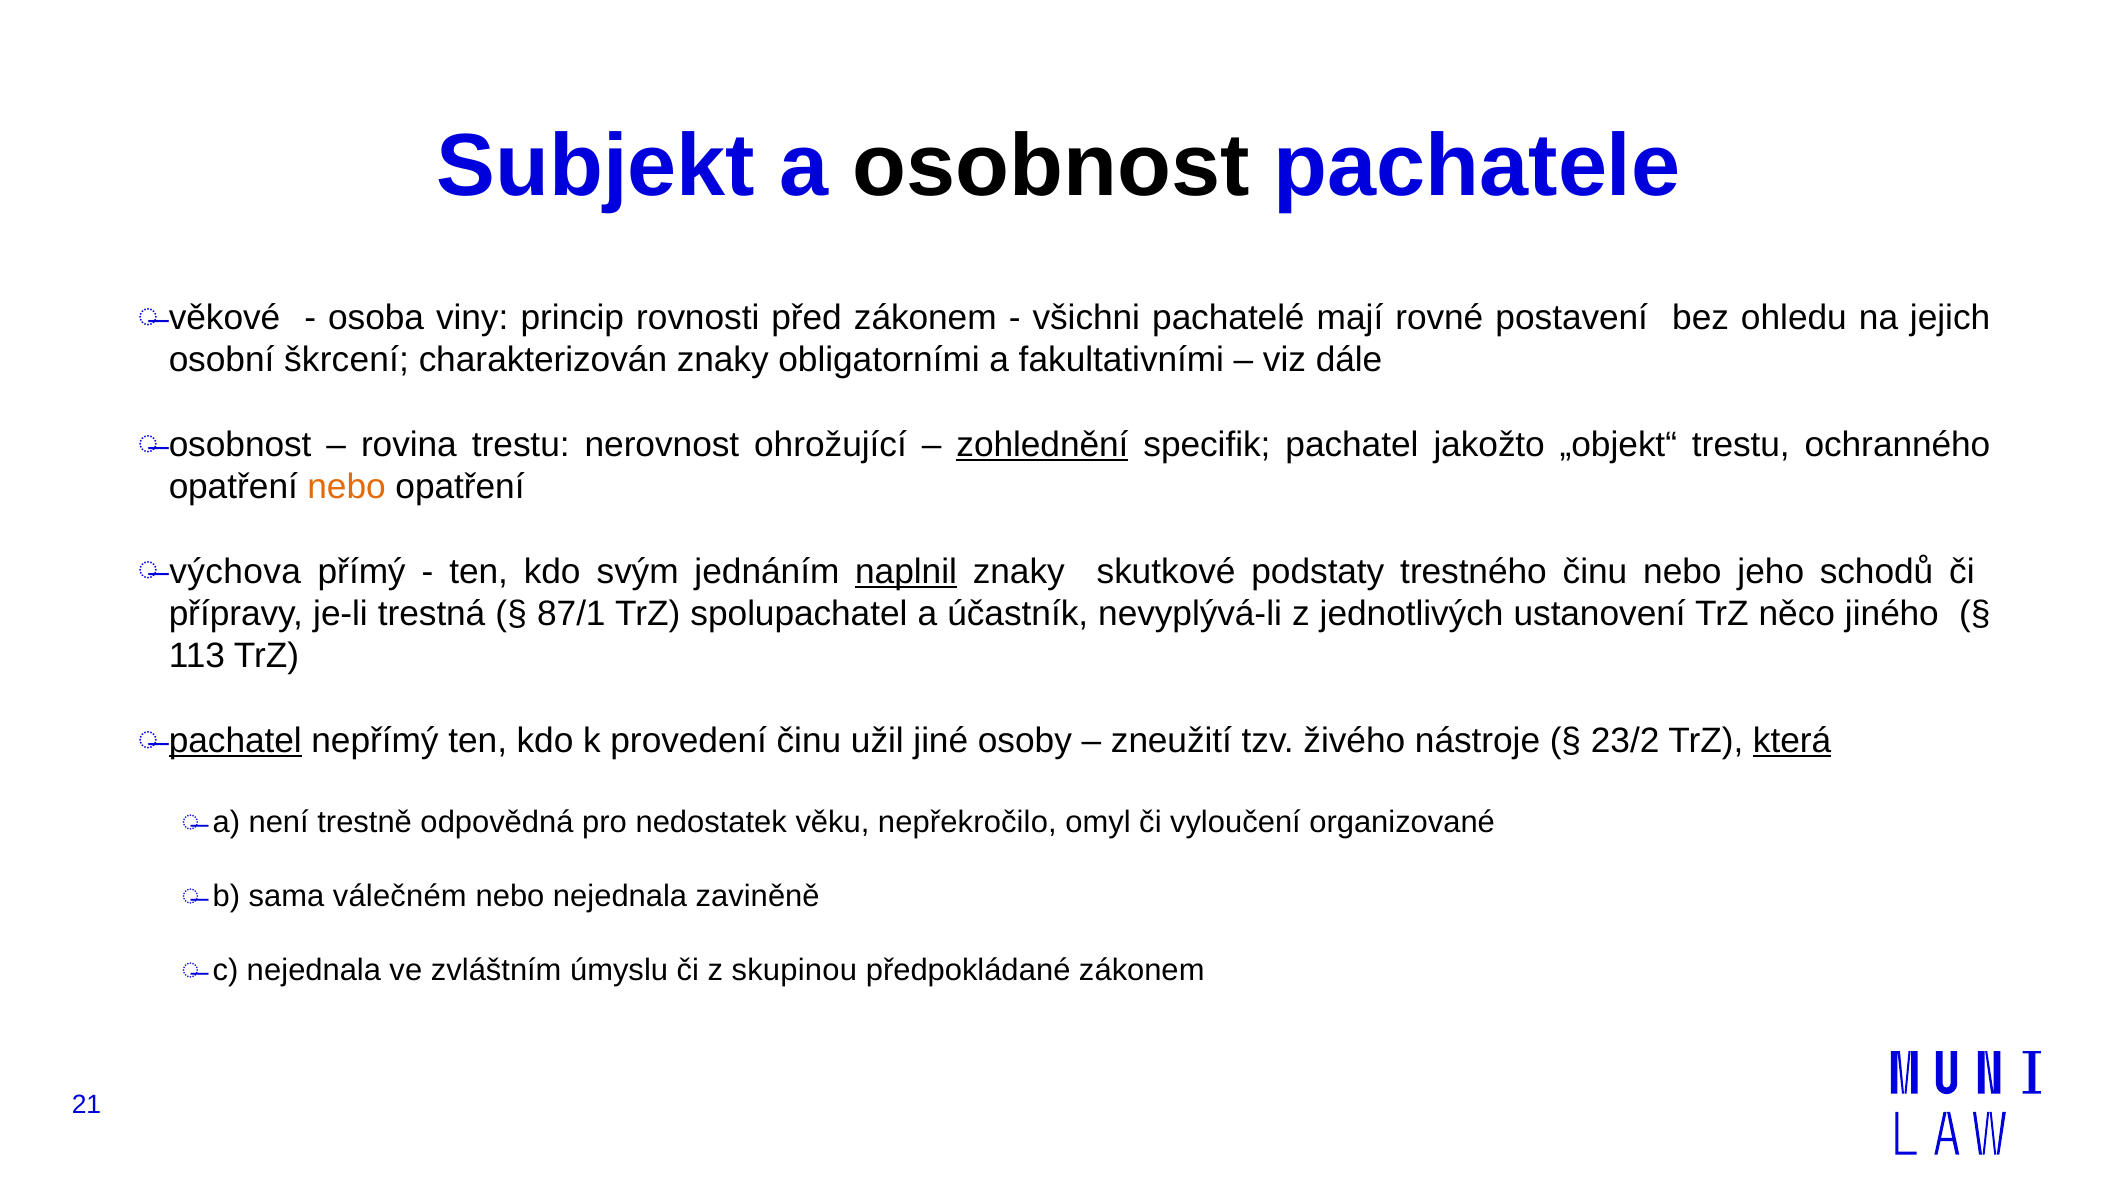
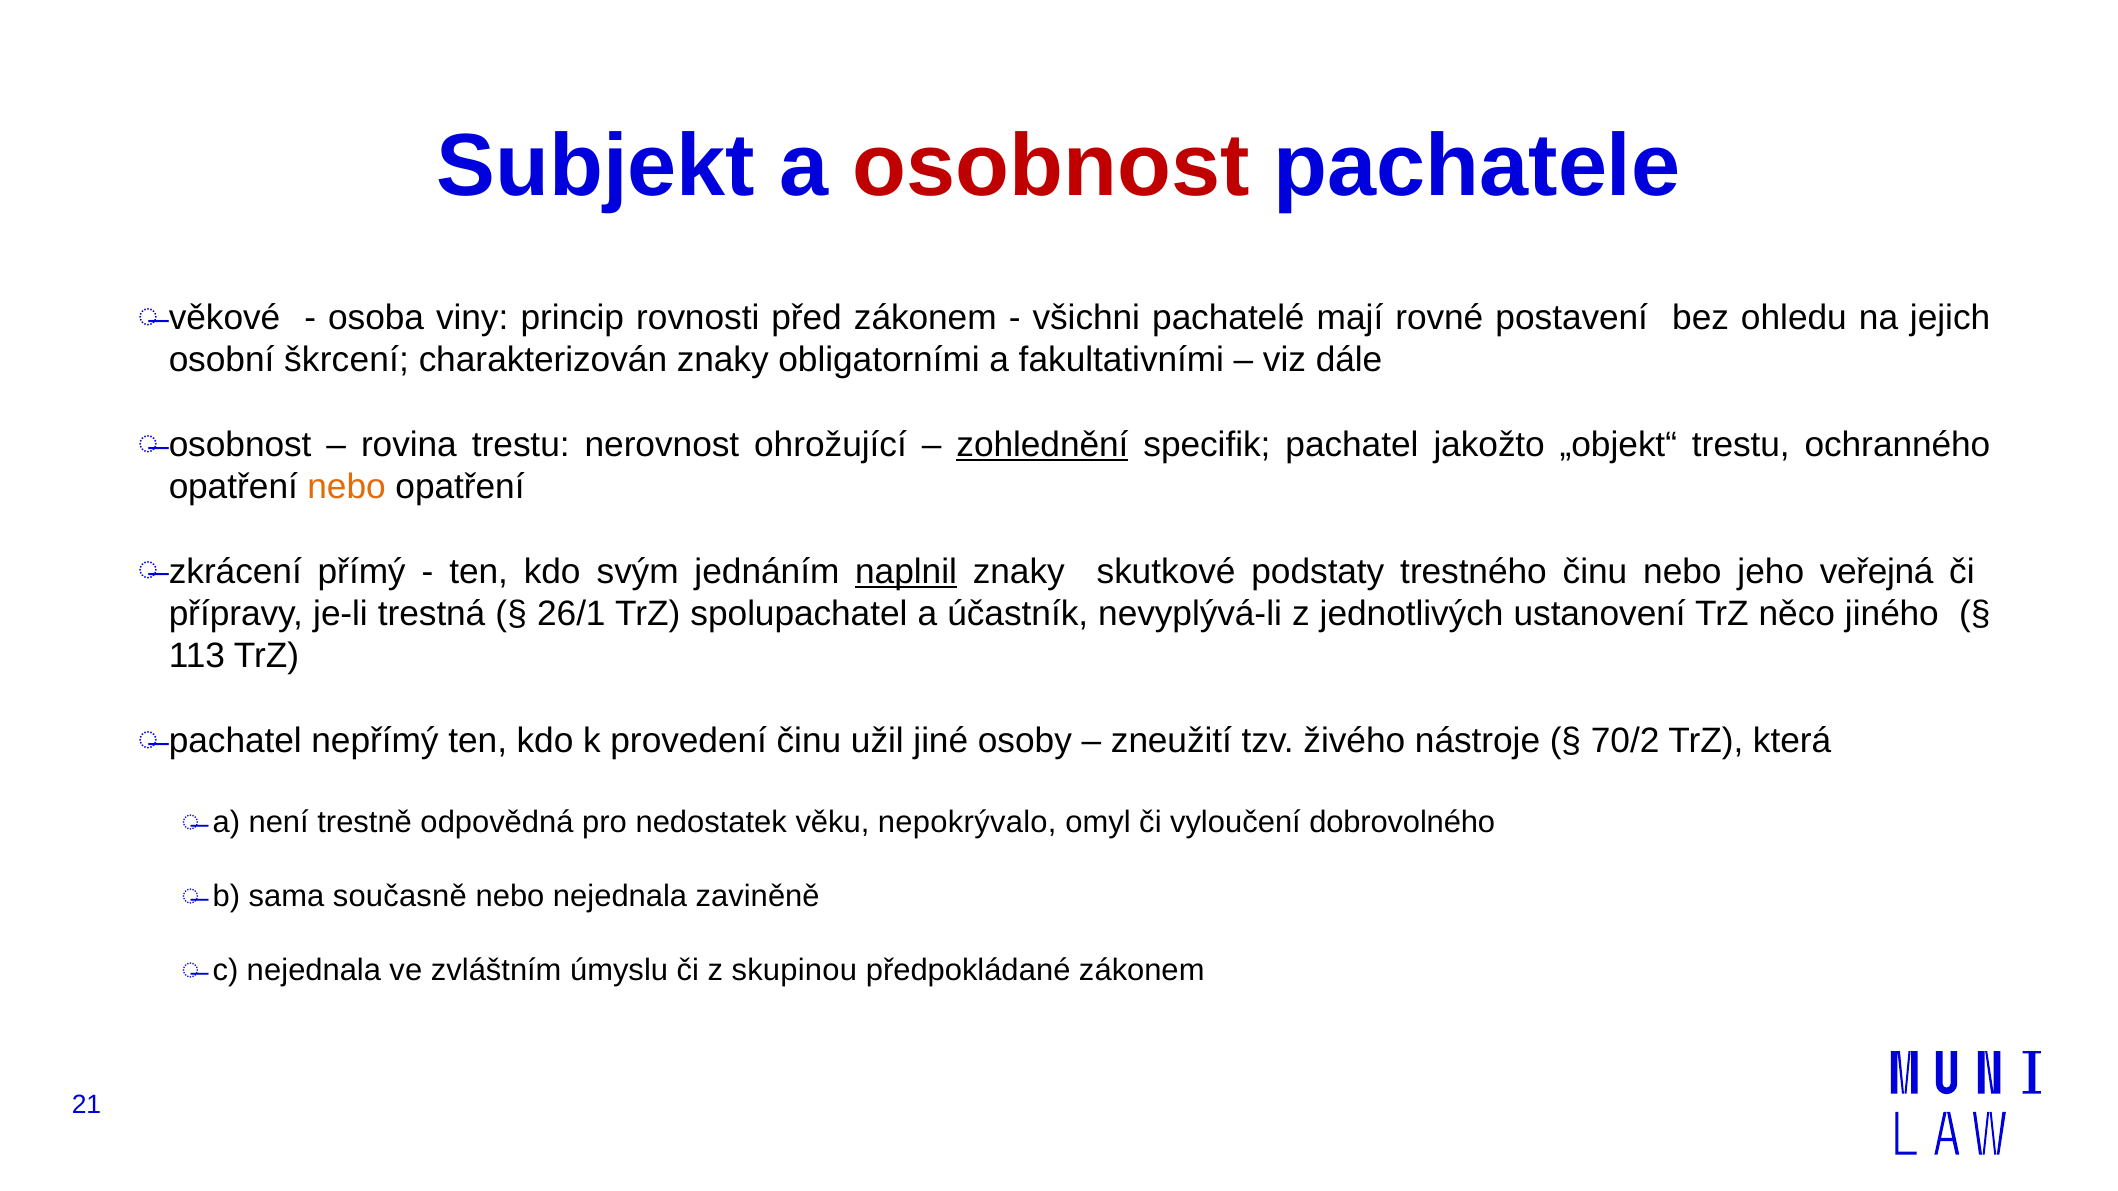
osobnost colour: black -> red (1051, 167)
výchova: výchova -> zkrácení (235, 572)
schodů: schodů -> veřejná (1877, 572)
87/1: 87/1 -> 26/1 (571, 614)
pachatel underline: present -> none (235, 741)
23/2: 23/2 -> 70/2 (1625, 741)
která underline: present -> none (1792, 741)
nepřekročilo: nepřekročilo -> nepokrývalo (967, 823)
organizované: organizované -> dobrovolného (1402, 823)
válečném: válečném -> současně (400, 897)
